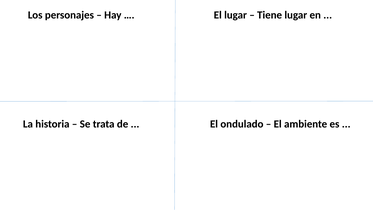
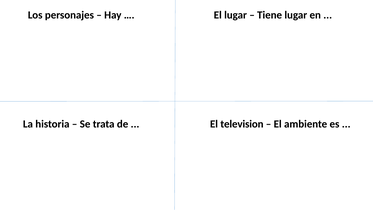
ondulado: ondulado -> television (242, 124)
